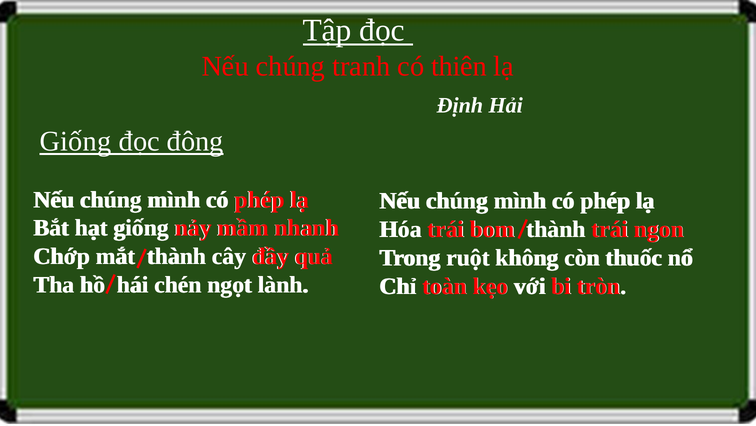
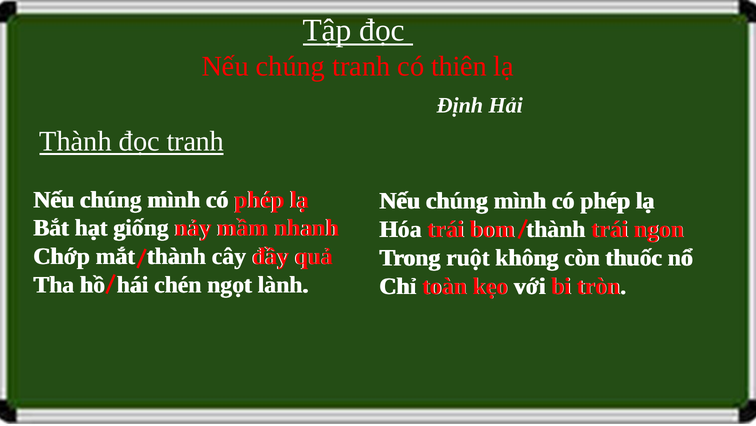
Giống: Giống -> Thành (76, 141)
đọc đông: đông -> tranh (195, 141)
